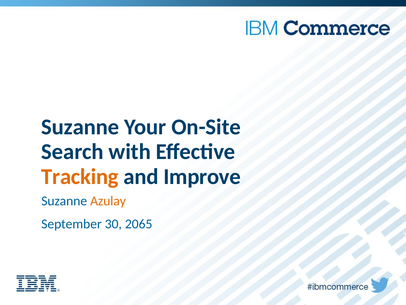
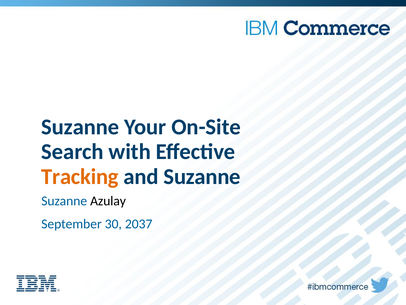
and Improve: Improve -> Suzanne (202, 176)
Azulay colour: orange -> black (108, 201)
2065: 2065 -> 2037 (139, 224)
